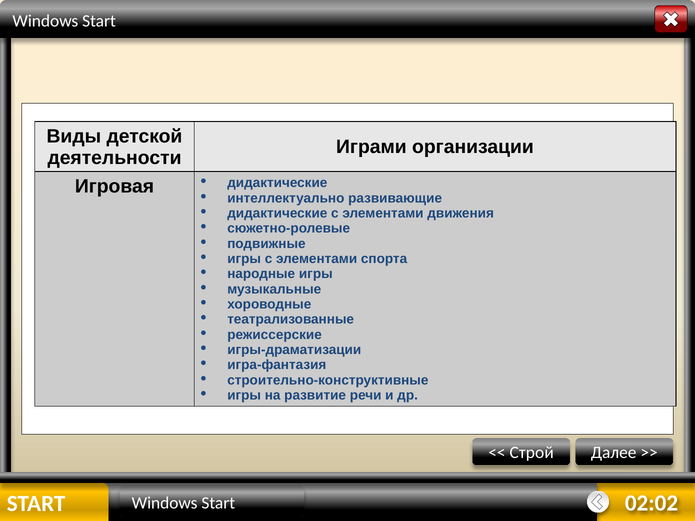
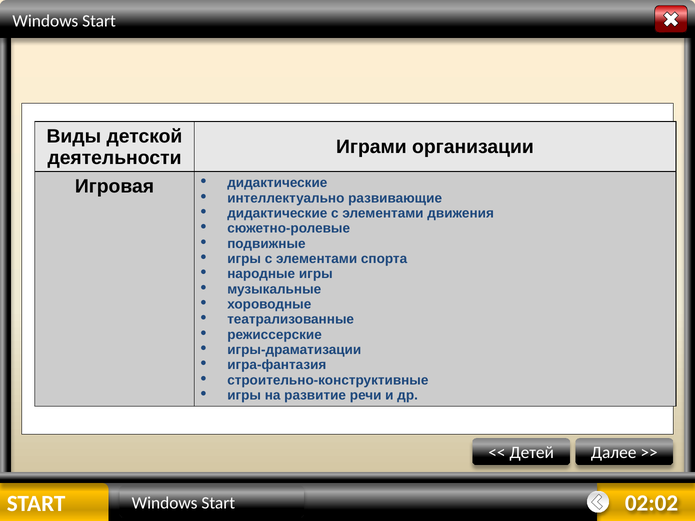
Строй: Строй -> Детей (532, 453)
